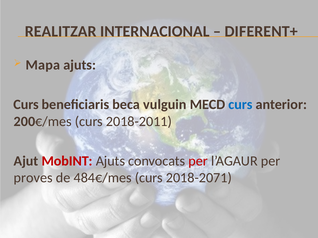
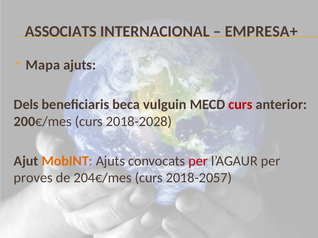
REALITZAR: REALITZAR -> ASSOCIATS (61, 32)
DIFERENT+: DIFERENT+ -> EMPRESA+ (261, 32)
Curs: Curs -> Dels (26, 105)
curs colour: blue -> red (240, 105)
2018-2011: 2018-2011 -> 2018-2028 (139, 122)
MobINT colour: red -> orange (67, 161)
484€/mes: 484€/mes -> 204€/mes (103, 178)
2018-2071: 2018-2071 -> 2018-2057 (199, 178)
